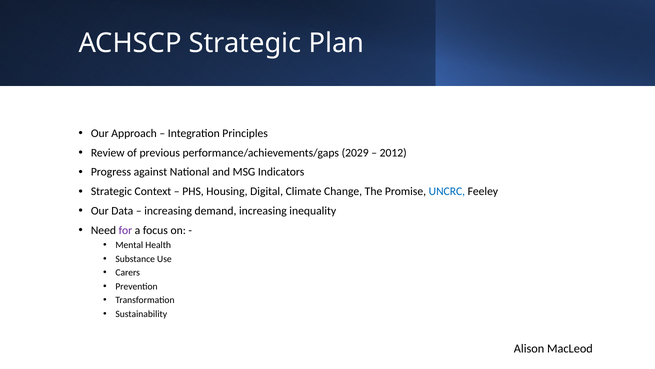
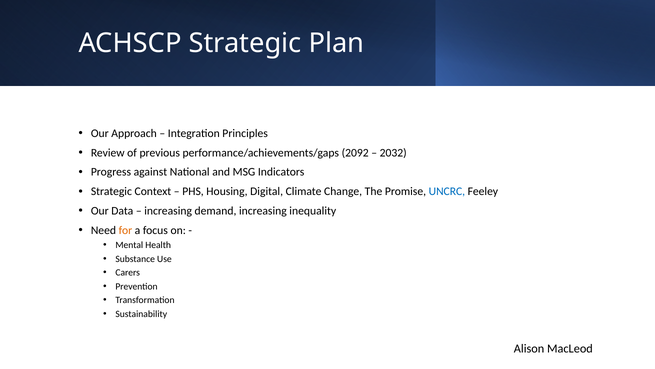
2029: 2029 -> 2092 (355, 153)
2012: 2012 -> 2032 (393, 153)
for colour: purple -> orange (125, 230)
